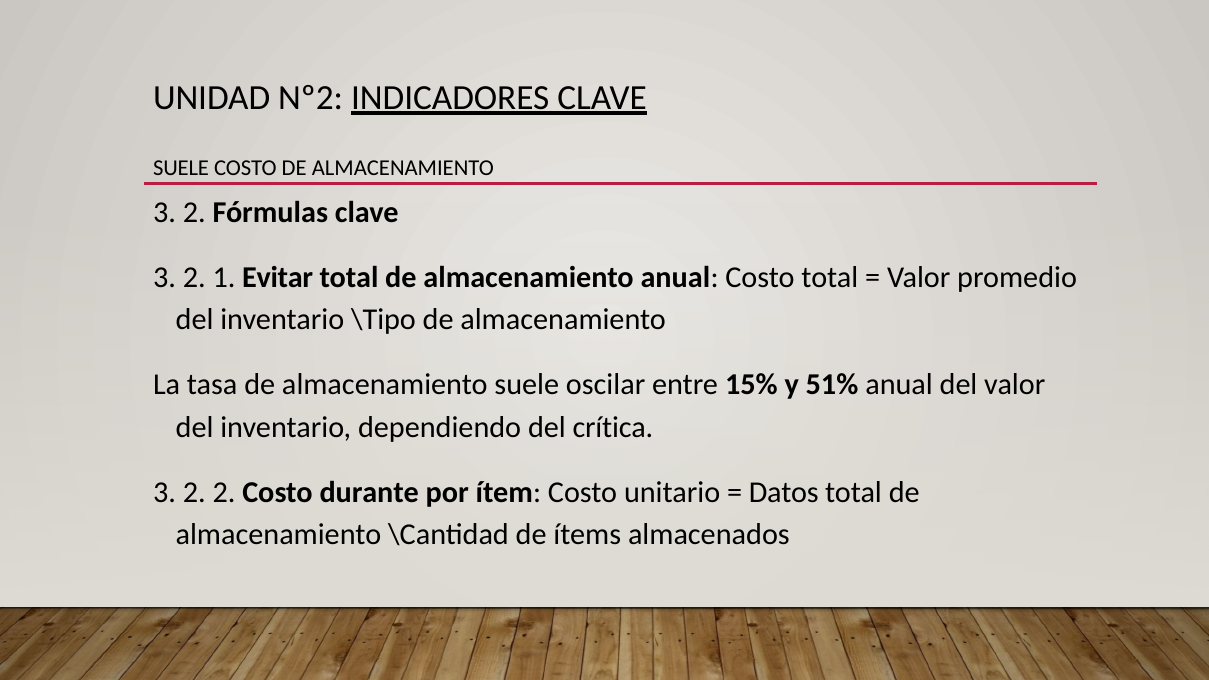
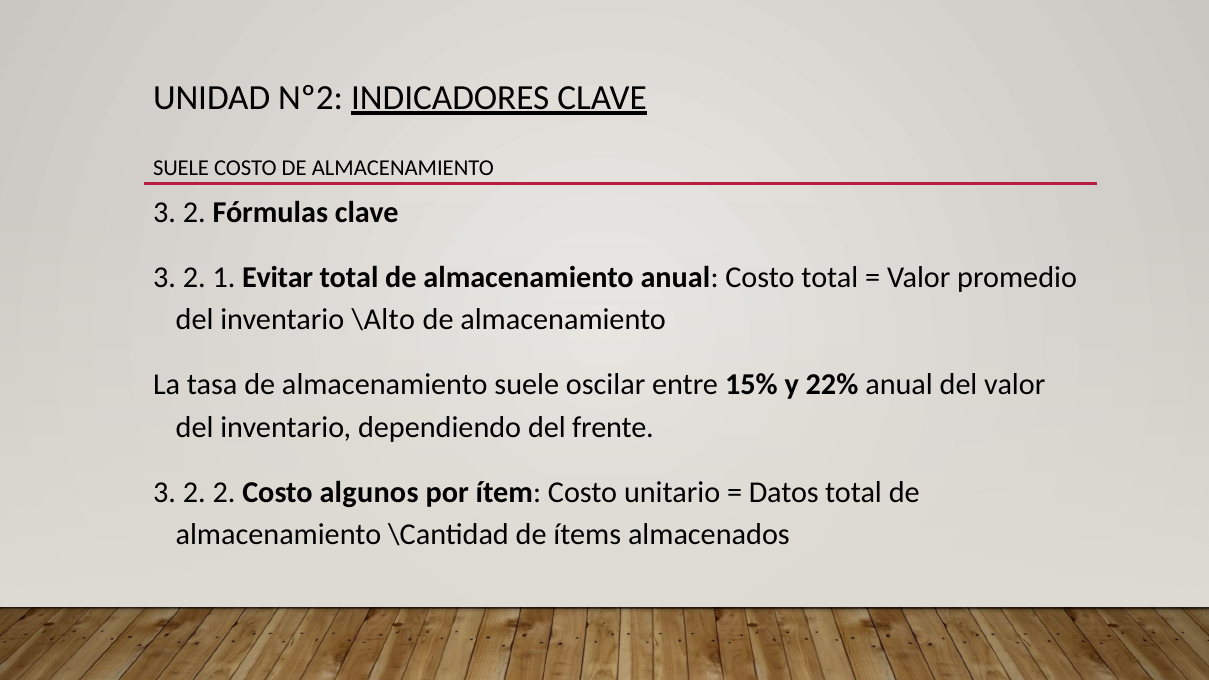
\Tipo: \Tipo -> \Alto (383, 320)
51%: 51% -> 22% (832, 385)
crítica: crítica -> frente (613, 427)
durante: durante -> algunos (369, 492)
